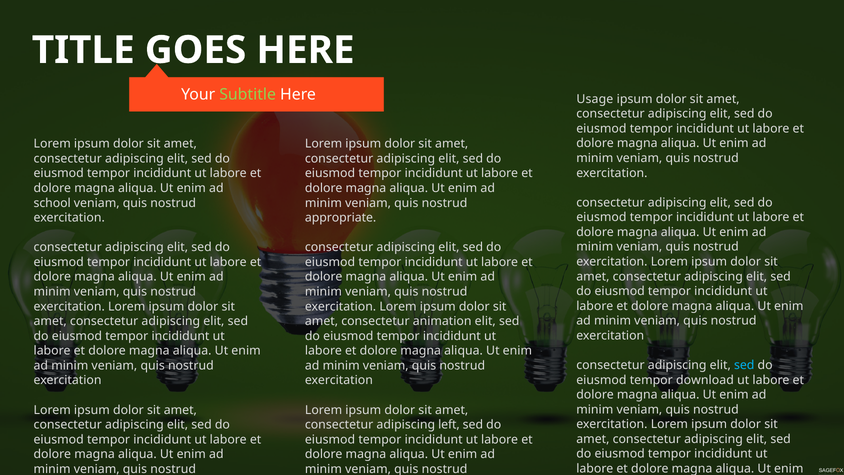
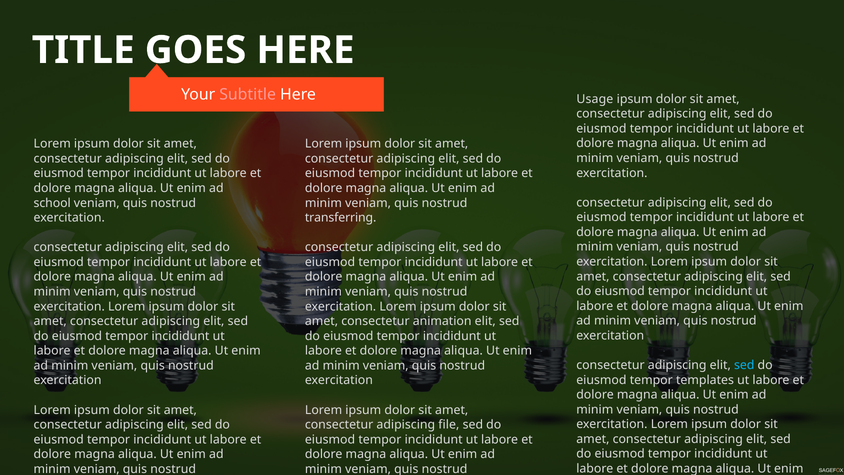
Subtitle colour: light green -> pink (248, 94)
appropriate: appropriate -> transferring (341, 218)
download: download -> templates (705, 380)
left: left -> file (449, 425)
